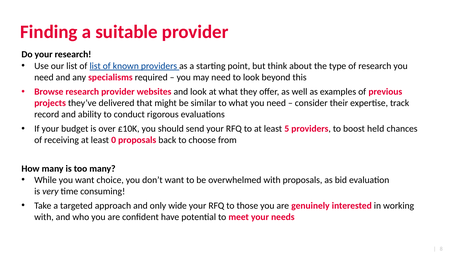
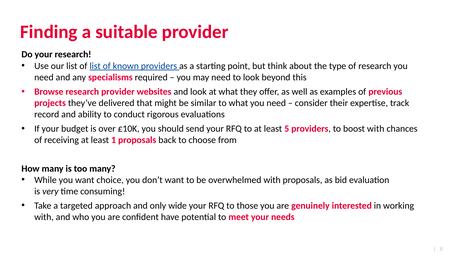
boost held: held -> with (376, 128)
0: 0 -> 1 (114, 140)
